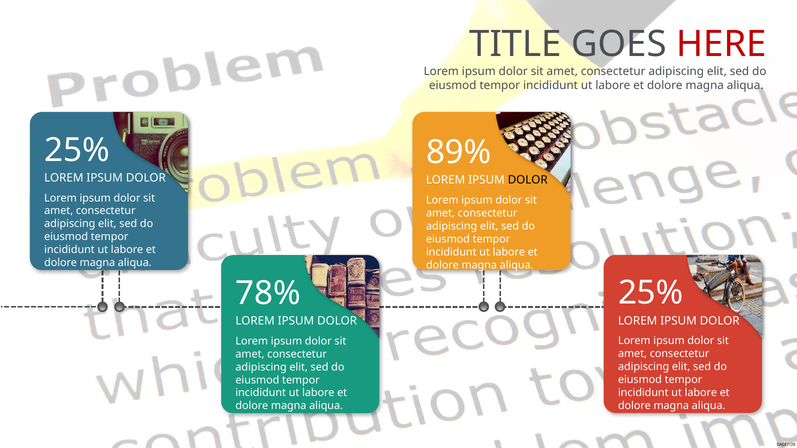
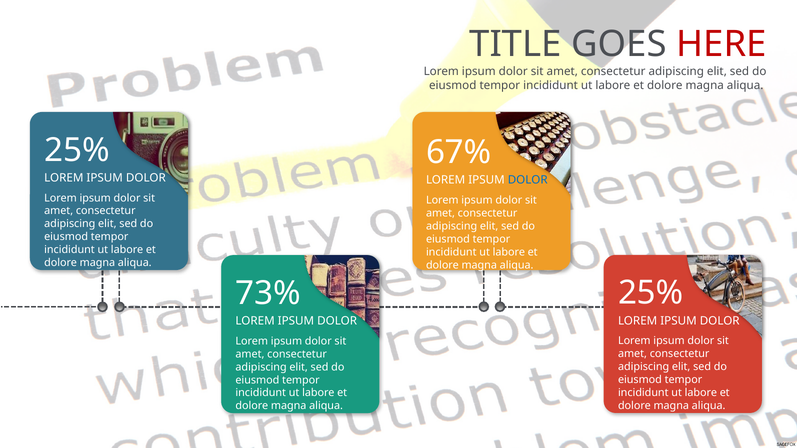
89%: 89% -> 67% (459, 152)
DOLOR colour: black -> blue (528, 180)
78%: 78% -> 73% (268, 293)
